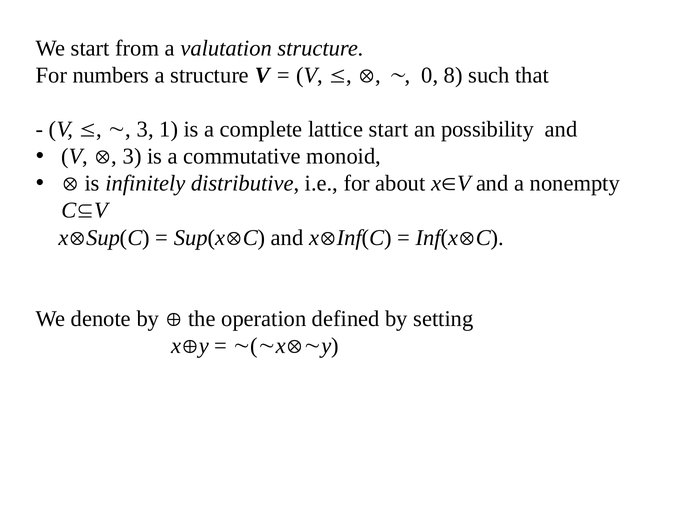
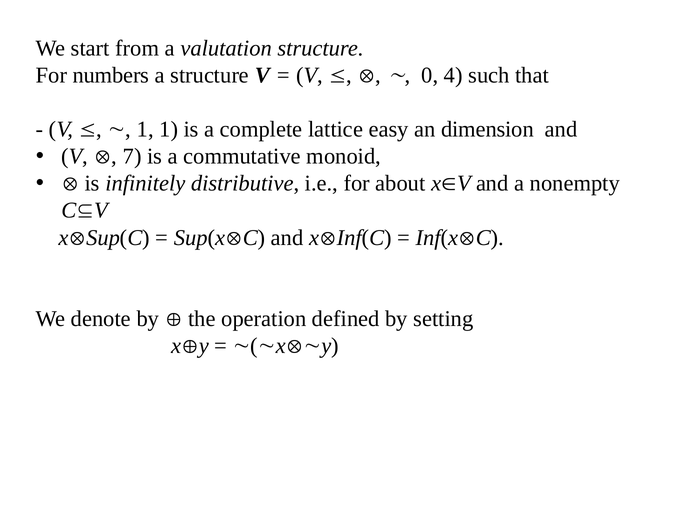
8: 8 -> 4 (453, 75)
3: 3 -> 1 (145, 129)
lattice start: start -> easy (389, 129)
possibility: possibility -> dimension (487, 129)
3: 3 -> 7 (132, 156)
